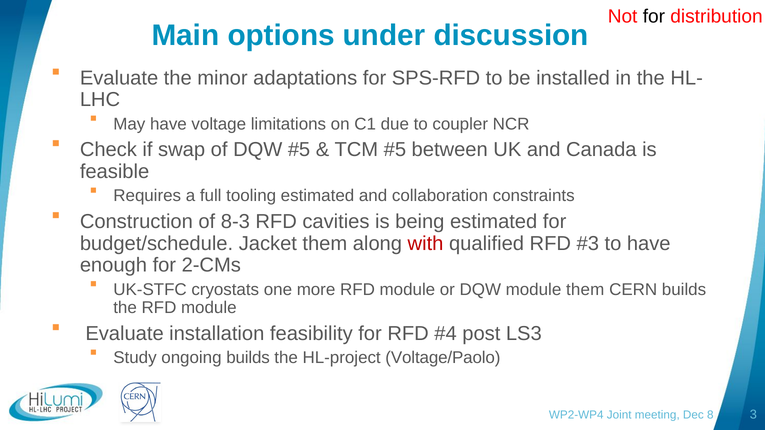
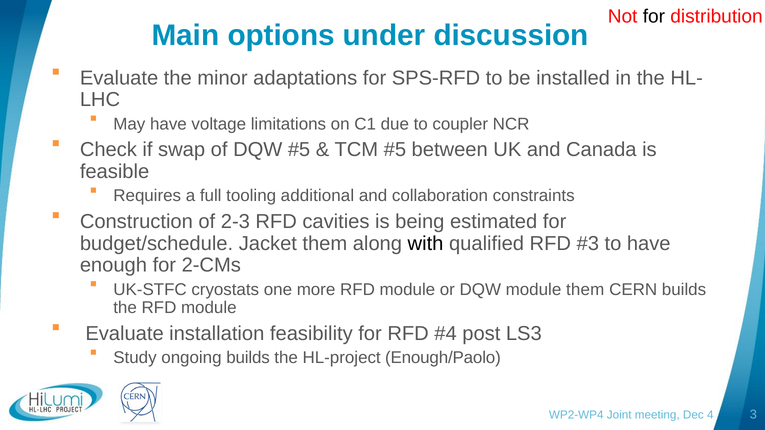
tooling estimated: estimated -> additional (317, 196)
8-3: 8-3 -> 2-3 (235, 222)
with colour: red -> black (426, 244)
Voltage/Paolo: Voltage/Paolo -> Enough/Paolo (443, 358)
8: 8 -> 4 (710, 415)
